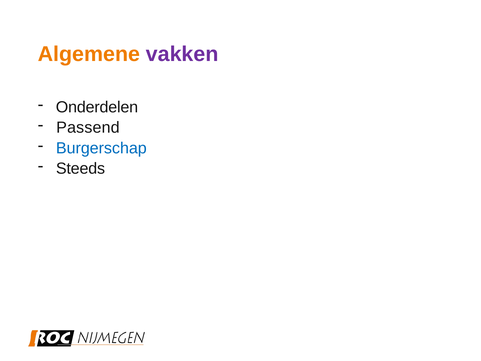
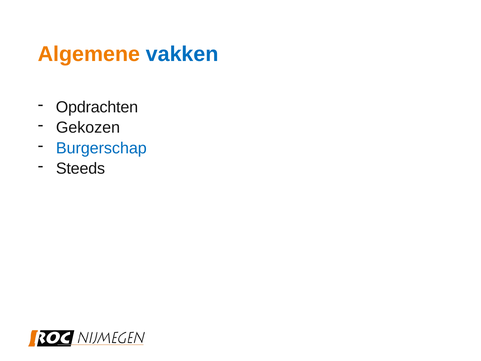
vakken colour: purple -> blue (182, 54)
Onderdelen: Onderdelen -> Opdrachten (97, 107)
Passend: Passend -> Gekozen (88, 128)
